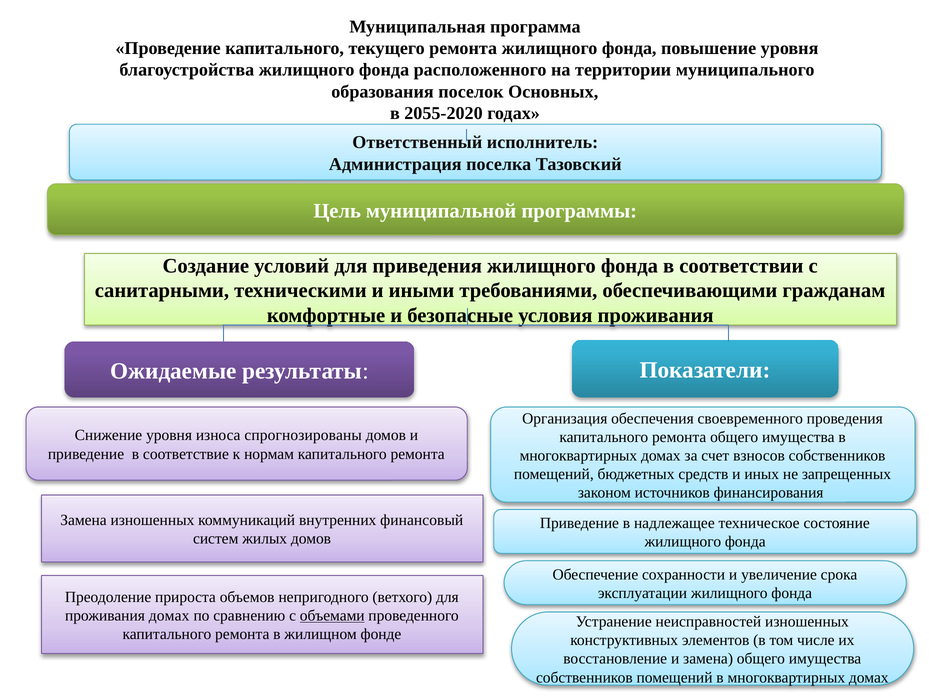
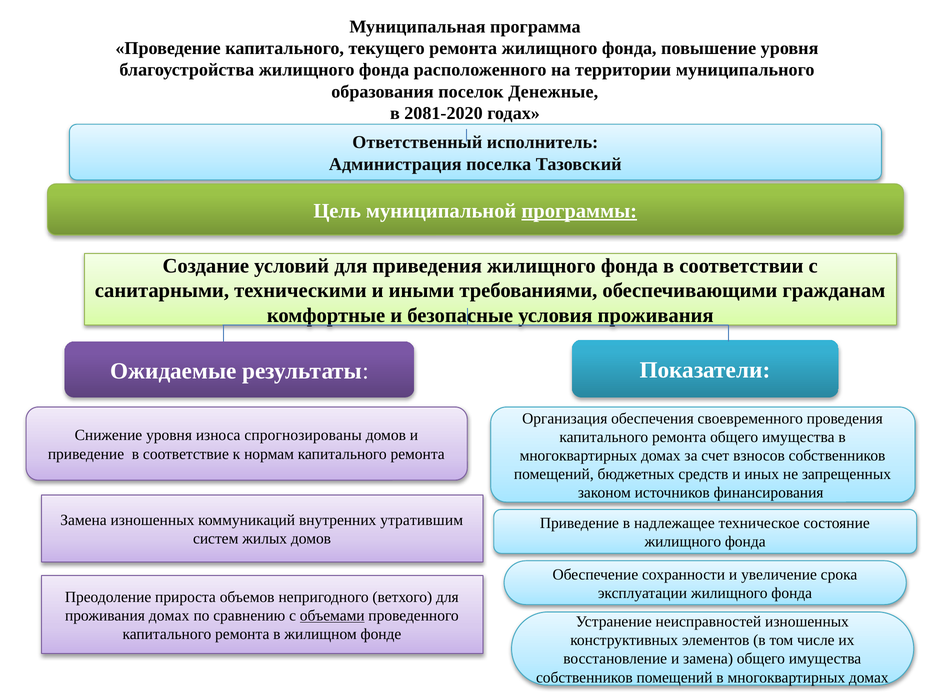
Основных: Основных -> Денежные (553, 92)
2055-2020: 2055-2020 -> 2081-2020 (443, 113)
программы underline: none -> present (579, 211)
финансовый: финансовый -> утратившим (422, 520)
